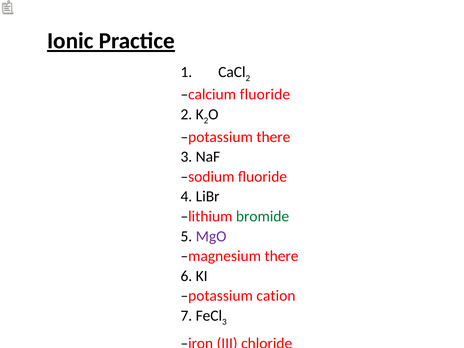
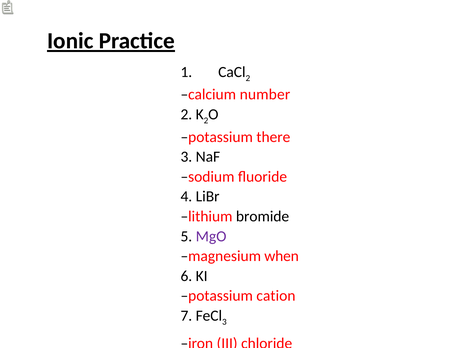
calcium fluoride: fluoride -> number (265, 95)
bromide colour: green -> black (263, 216)
magnesium there: there -> when (282, 256)
